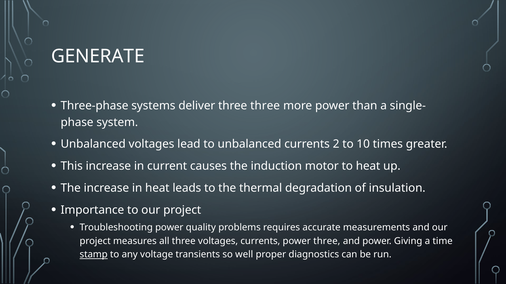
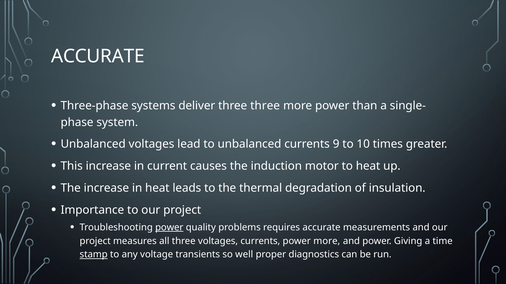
GENERATE: GENERATE -> ACCURATE (98, 56)
2: 2 -> 9 (336, 144)
power underline: none -> present (169, 228)
power three: three -> more (327, 241)
